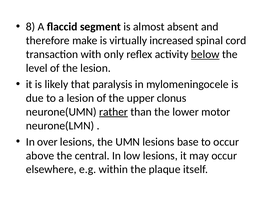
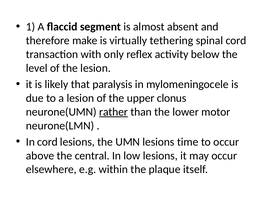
8: 8 -> 1 (31, 27)
increased: increased -> tethering (171, 40)
below underline: present -> none (205, 54)
In over: over -> cord (47, 141)
base: base -> time (188, 141)
